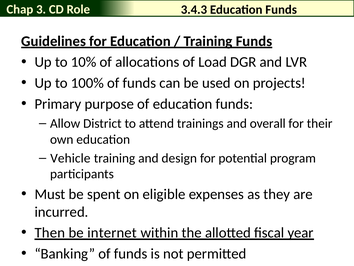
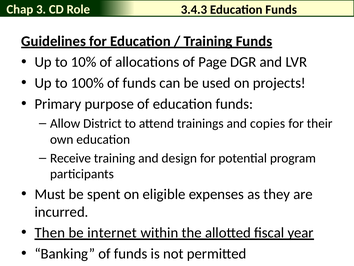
Load: Load -> Page (213, 62)
overall: overall -> copies (268, 123)
Vehicle: Vehicle -> Receive (70, 158)
